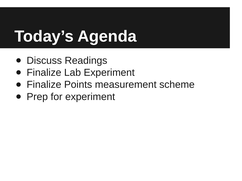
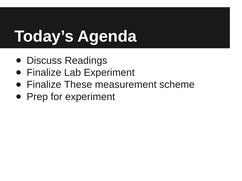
Points: Points -> These (78, 85)
